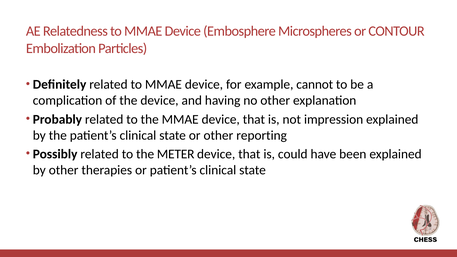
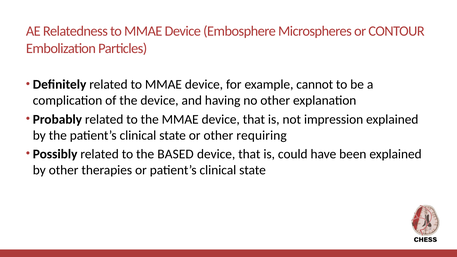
reporting: reporting -> requiring (262, 135)
METER: METER -> BASED (176, 154)
